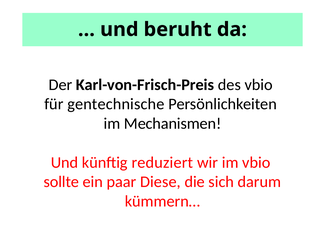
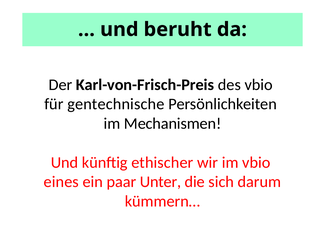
reduziert: reduziert -> ethischer (162, 163)
sollte: sollte -> eines (61, 182)
Diese: Diese -> Unter (161, 182)
